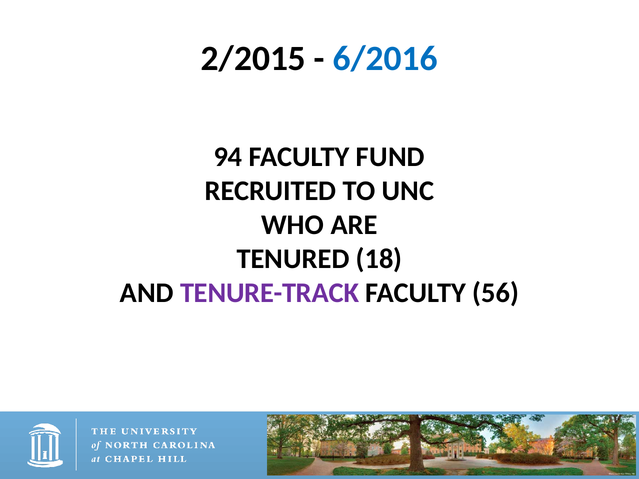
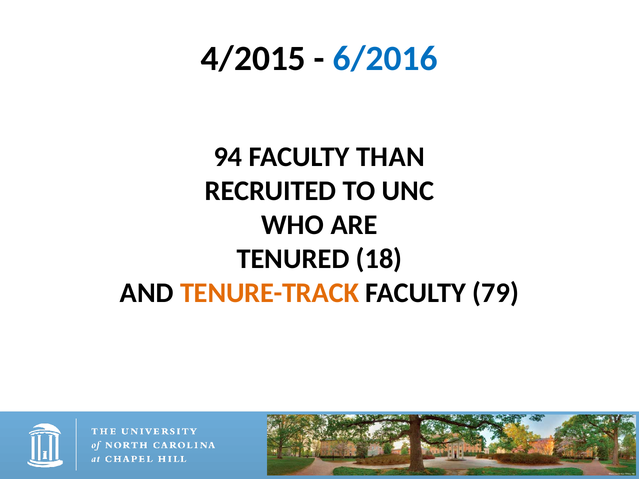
2/2015: 2/2015 -> 4/2015 (253, 59)
FUND: FUND -> THAN (390, 157)
TENURE-TRACK colour: purple -> orange (270, 293)
56: 56 -> 79 (496, 293)
